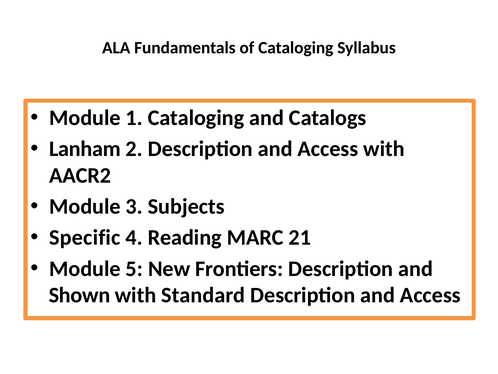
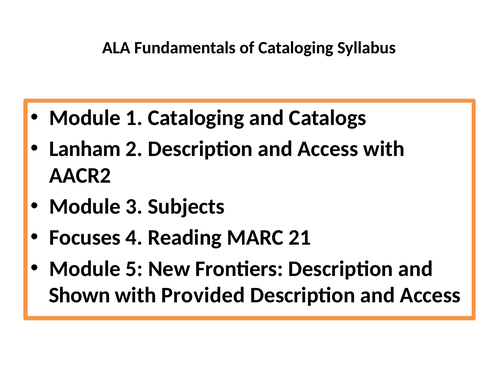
Specific: Specific -> Focuses (85, 237)
Standard: Standard -> Provided (203, 295)
